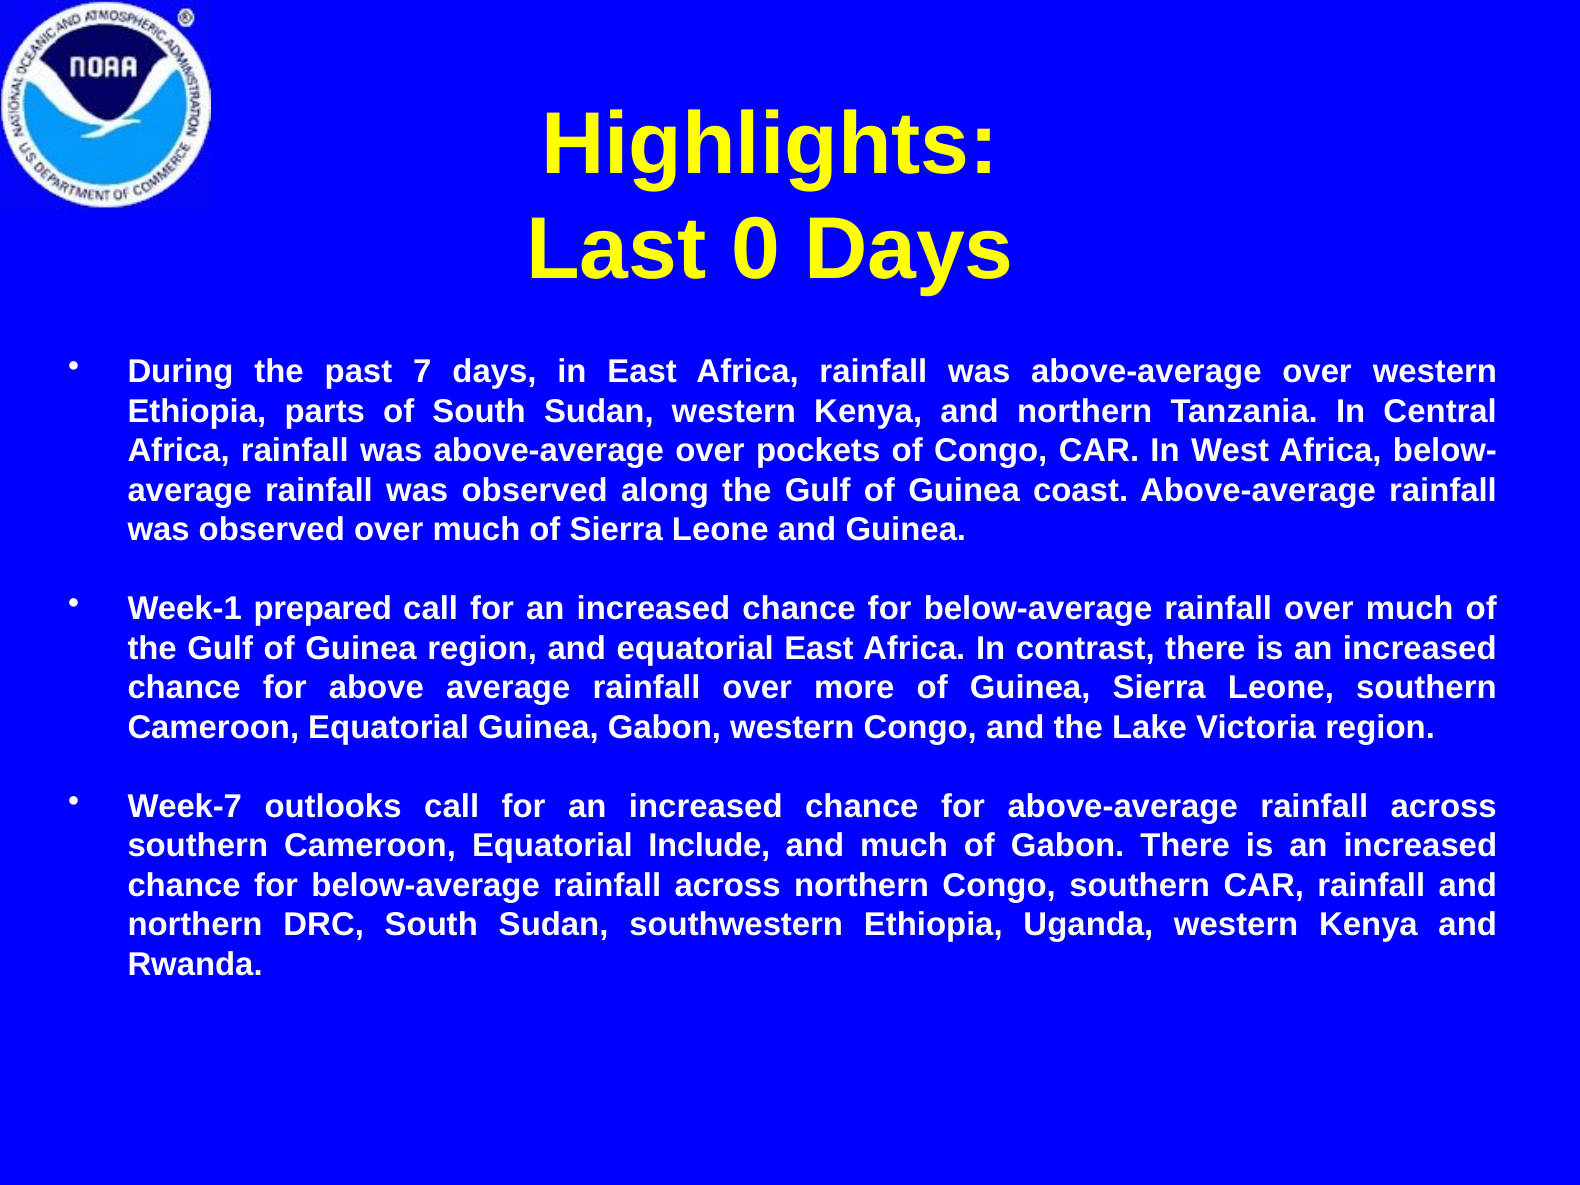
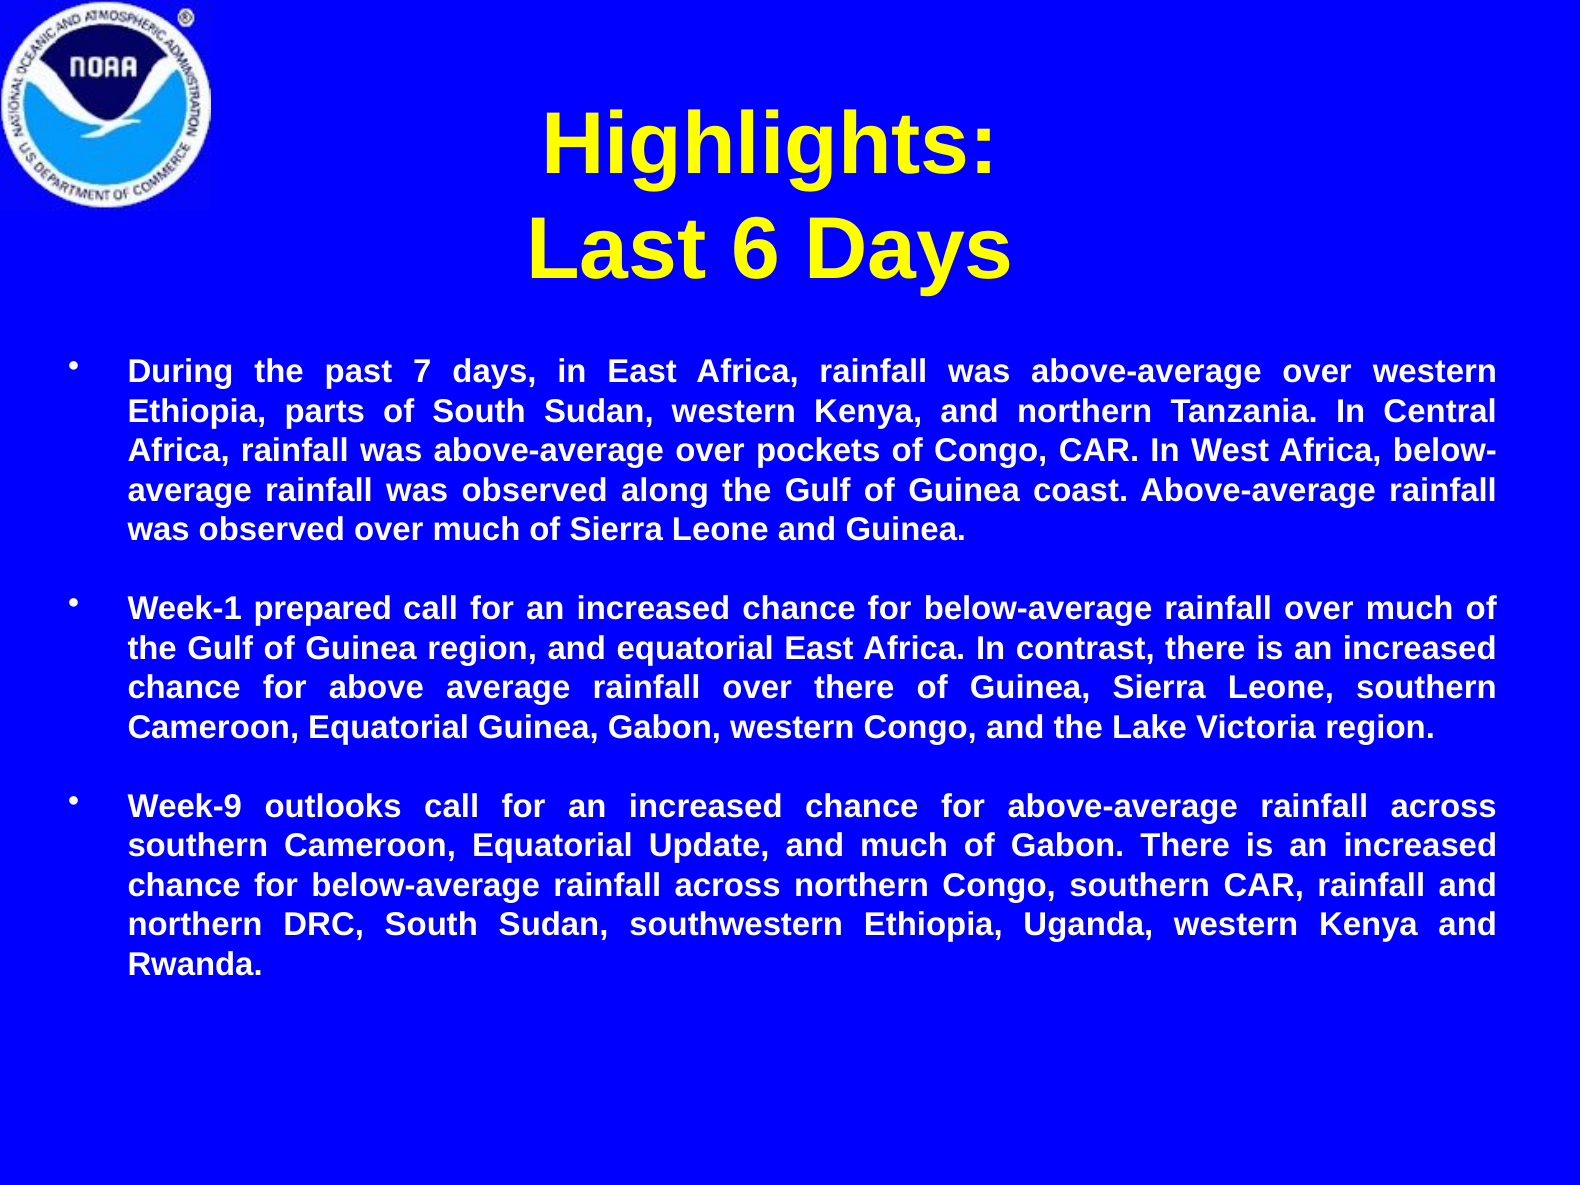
0: 0 -> 6 (755, 250)
over more: more -> there (854, 688)
Week-7: Week-7 -> Week-9 (185, 807)
Include: Include -> Update (709, 846)
